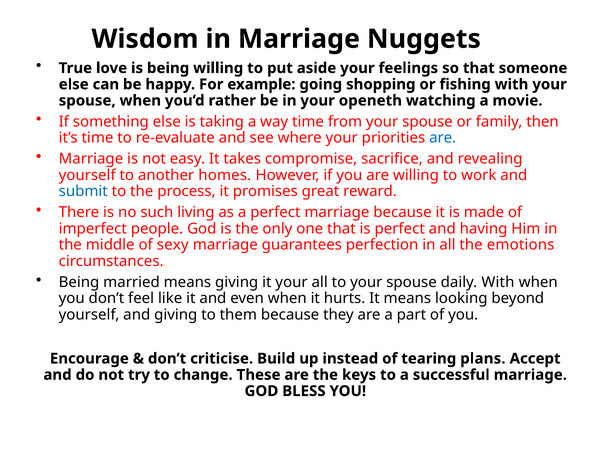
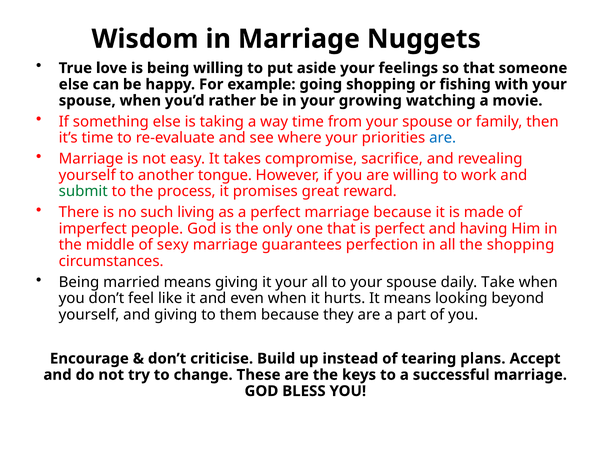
openeth: openeth -> growing (370, 101)
homes: homes -> tongue (225, 175)
submit colour: blue -> green (83, 192)
the emotions: emotions -> shopping (521, 245)
daily With: With -> Take (498, 283)
